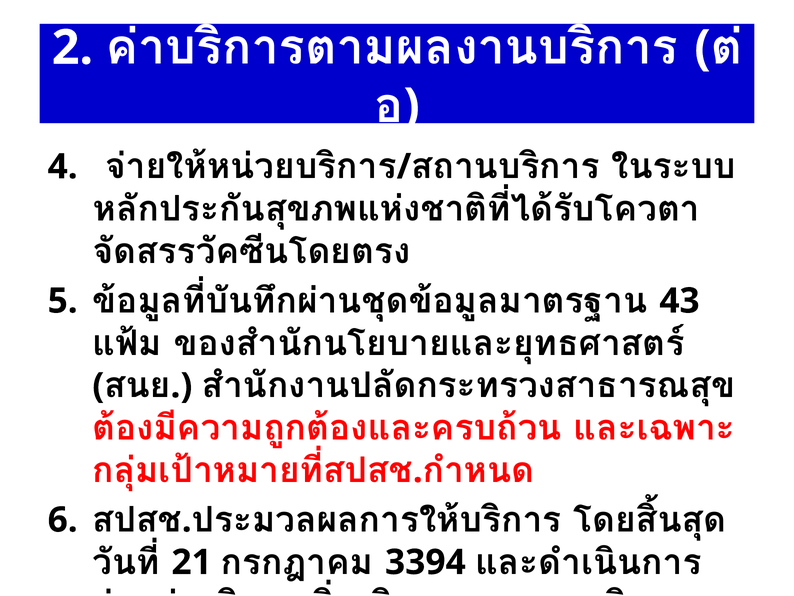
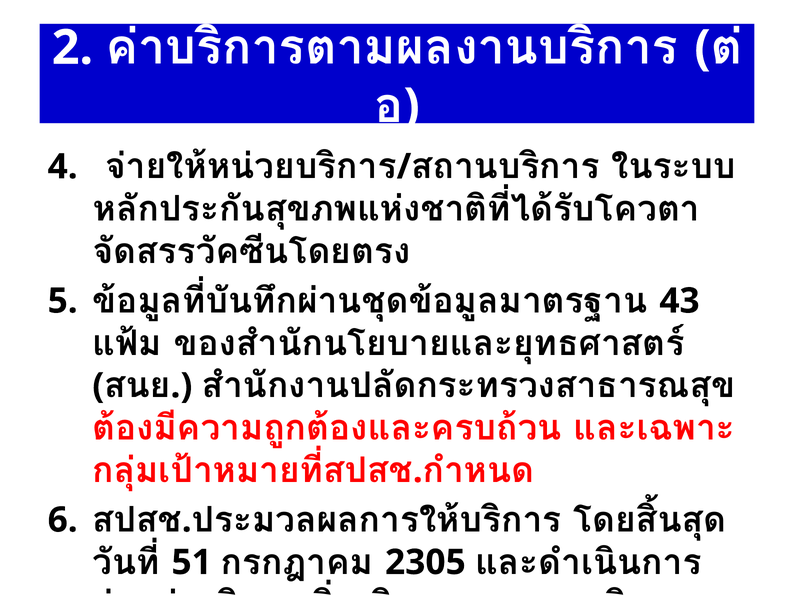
21: 21 -> 51 (192, 562)
3394: 3394 -> 2305 (425, 562)
